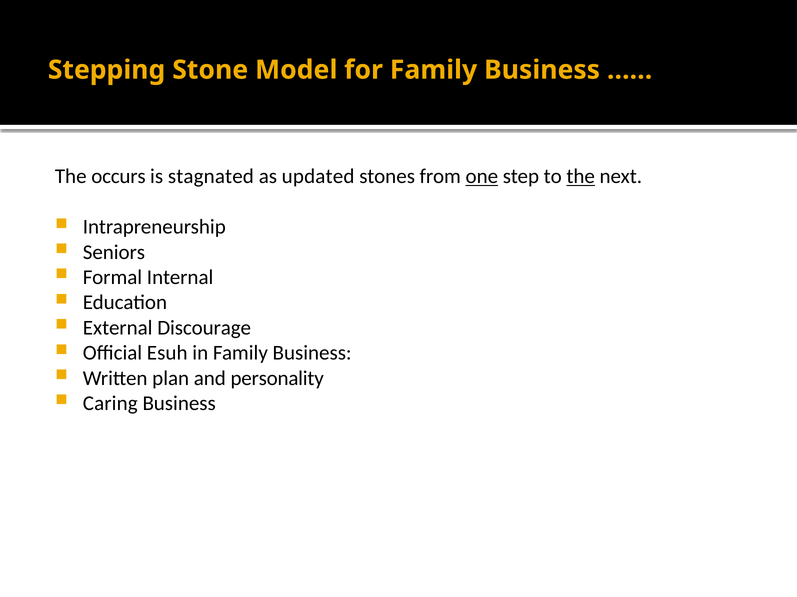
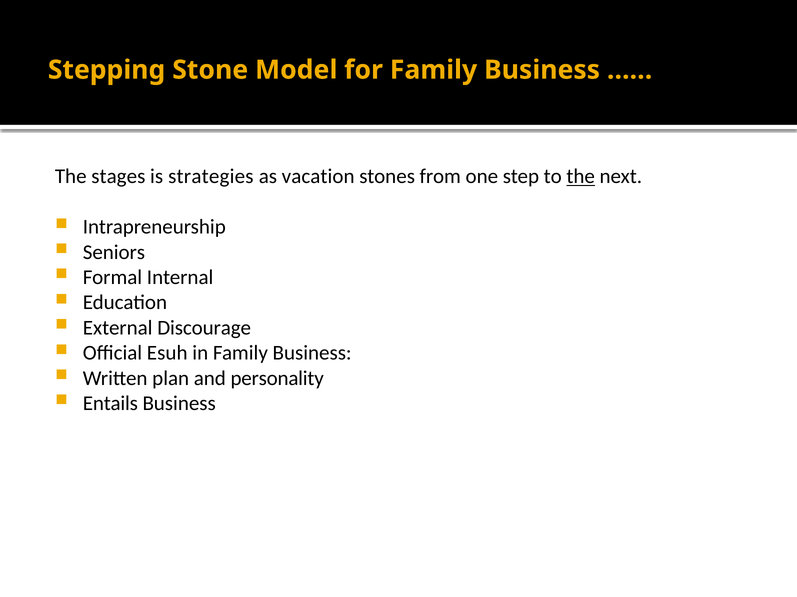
occurs: occurs -> stages (118, 177)
stagnated: stagnated -> strategies (211, 177)
updated: updated -> vacation (318, 177)
one underline: present -> none (482, 177)
Caring: Caring -> Entails (110, 404)
